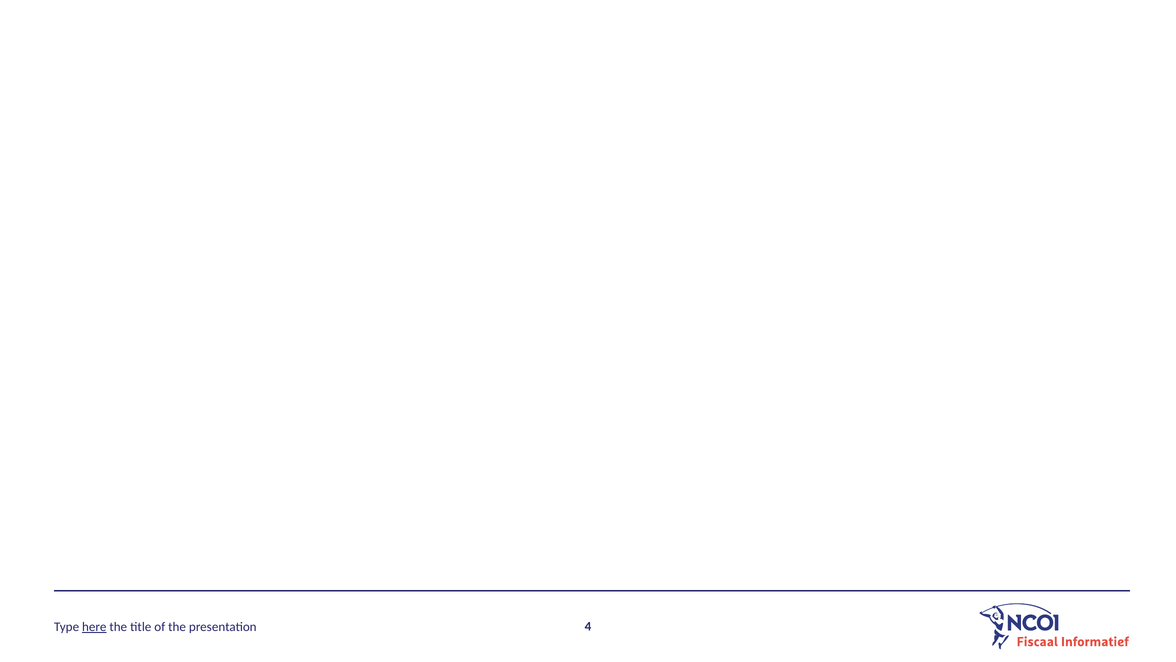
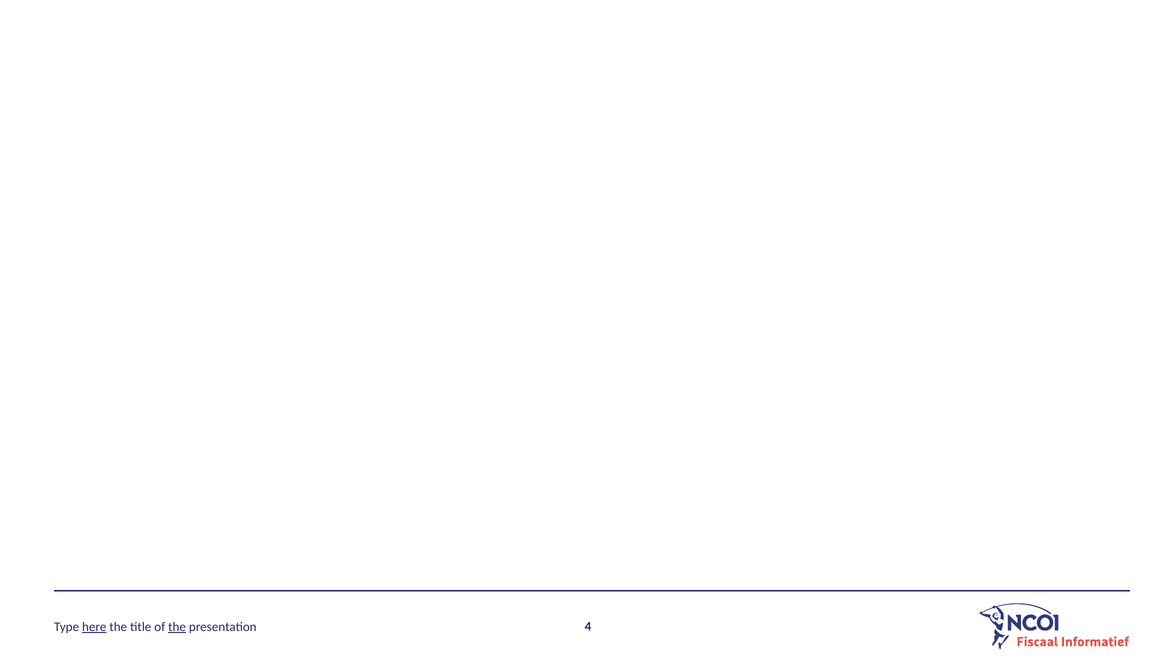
the underline: none -> present (177, 626)
